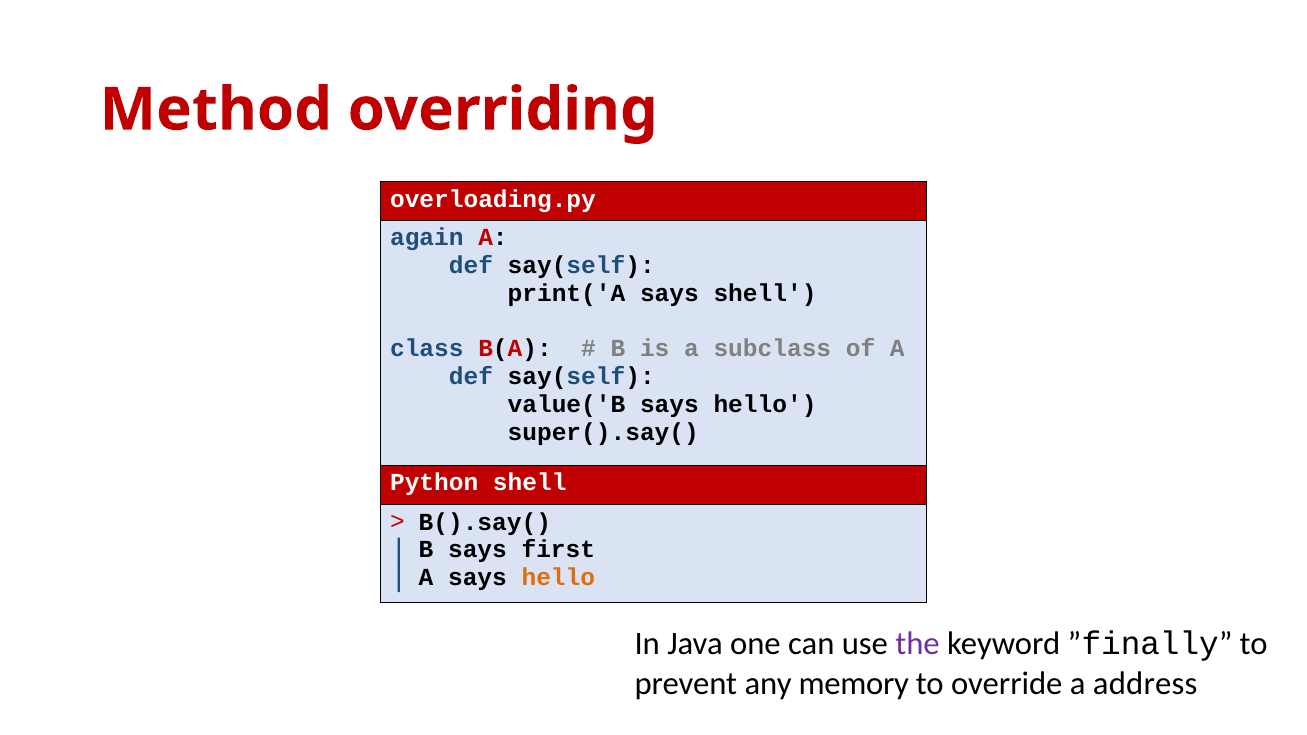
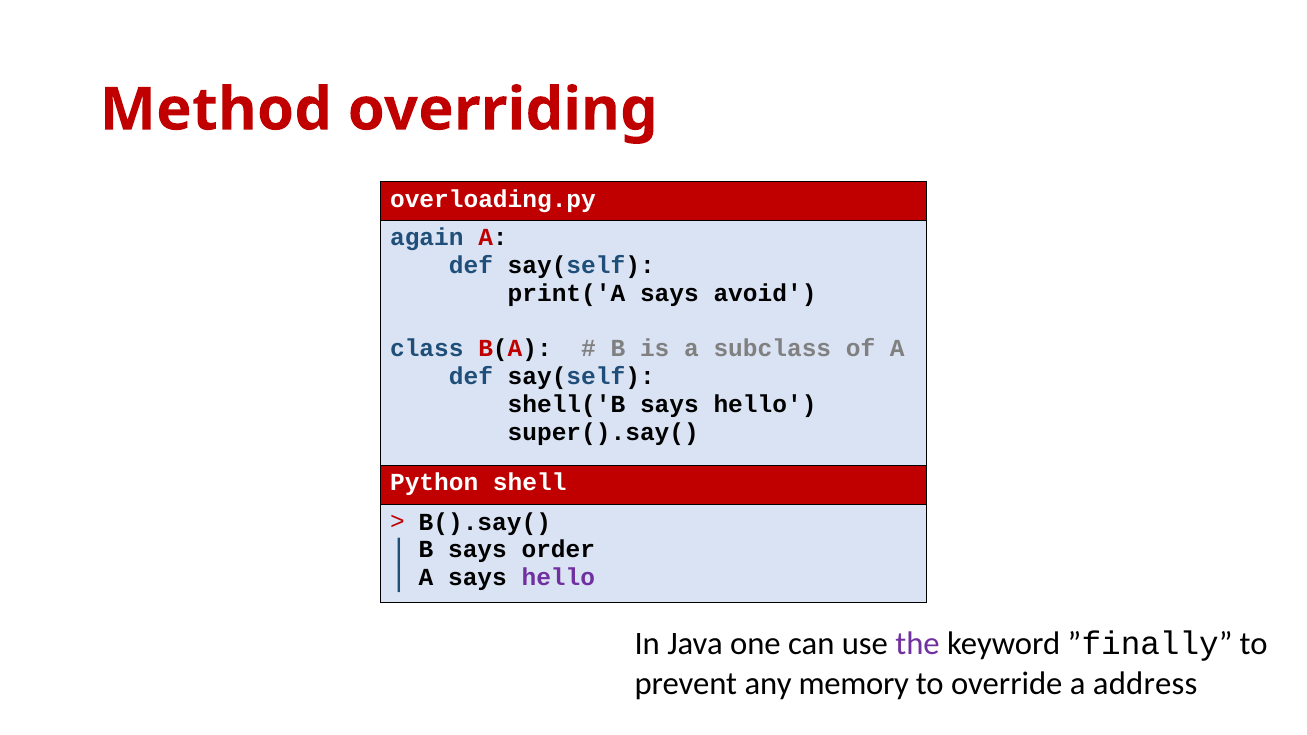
says shell: shell -> avoid (765, 293)
value('B: value('B -> shell('B (566, 404)
first: first -> order (558, 550)
hello colour: orange -> purple (558, 578)
